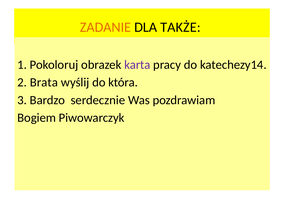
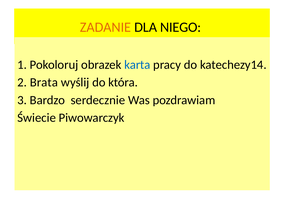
TAKŻE: TAKŻE -> NIEGO (181, 27)
karta colour: purple -> blue (137, 65)
Bogiem: Bogiem -> Świecie (37, 118)
